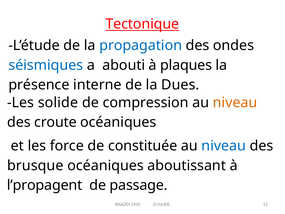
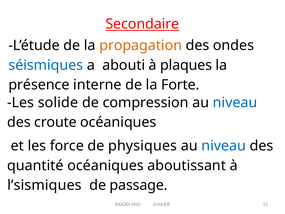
Tectonique: Tectonique -> Secondaire (142, 24)
propagation colour: blue -> orange (141, 45)
Dues: Dues -> Forte (180, 85)
niveau colour: orange -> blue (235, 102)
constituée: constituée -> physiques (143, 146)
brusque: brusque -> quantité (35, 165)
l’propagent: l’propagent -> l’sismiques (44, 185)
